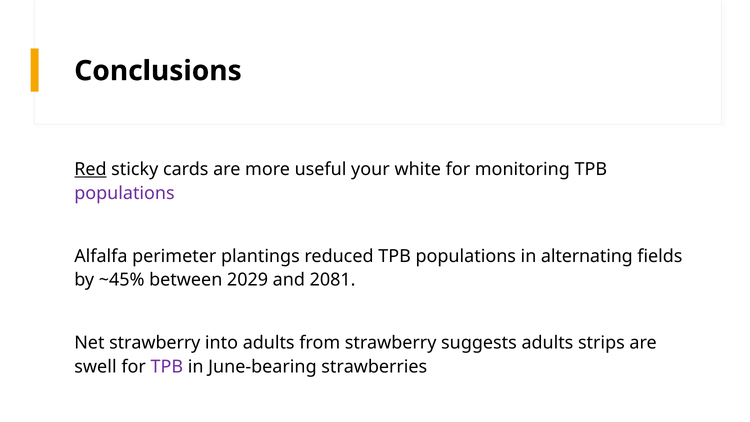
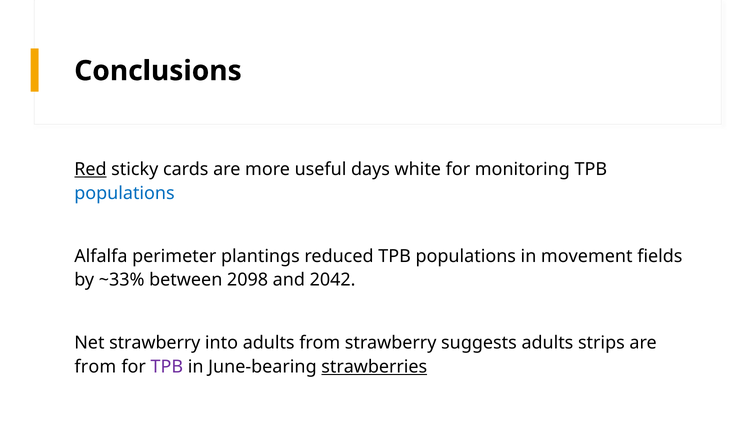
your: your -> days (370, 169)
populations colour: purple -> blue (124, 193)
alternating: alternating -> movement (587, 256)
~45%: ~45% -> ~33% (122, 280)
2029: 2029 -> 2098 (248, 280)
2081: 2081 -> 2042 (333, 280)
swell: swell -> from (95, 367)
strawberries underline: none -> present (374, 367)
